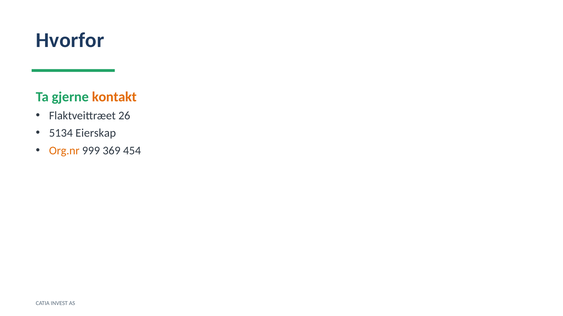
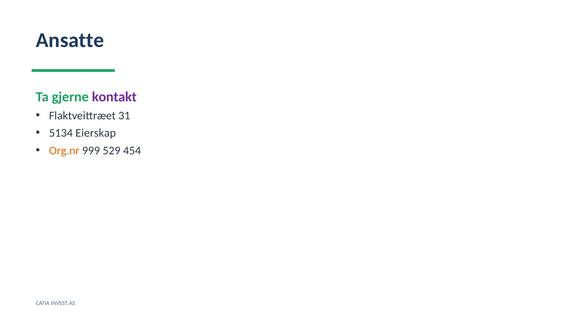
Hvorfor: Hvorfor -> Ansatte (70, 40)
kontakt colour: orange -> purple (114, 97)
26: 26 -> 31 (124, 116)
369: 369 -> 529 (112, 151)
